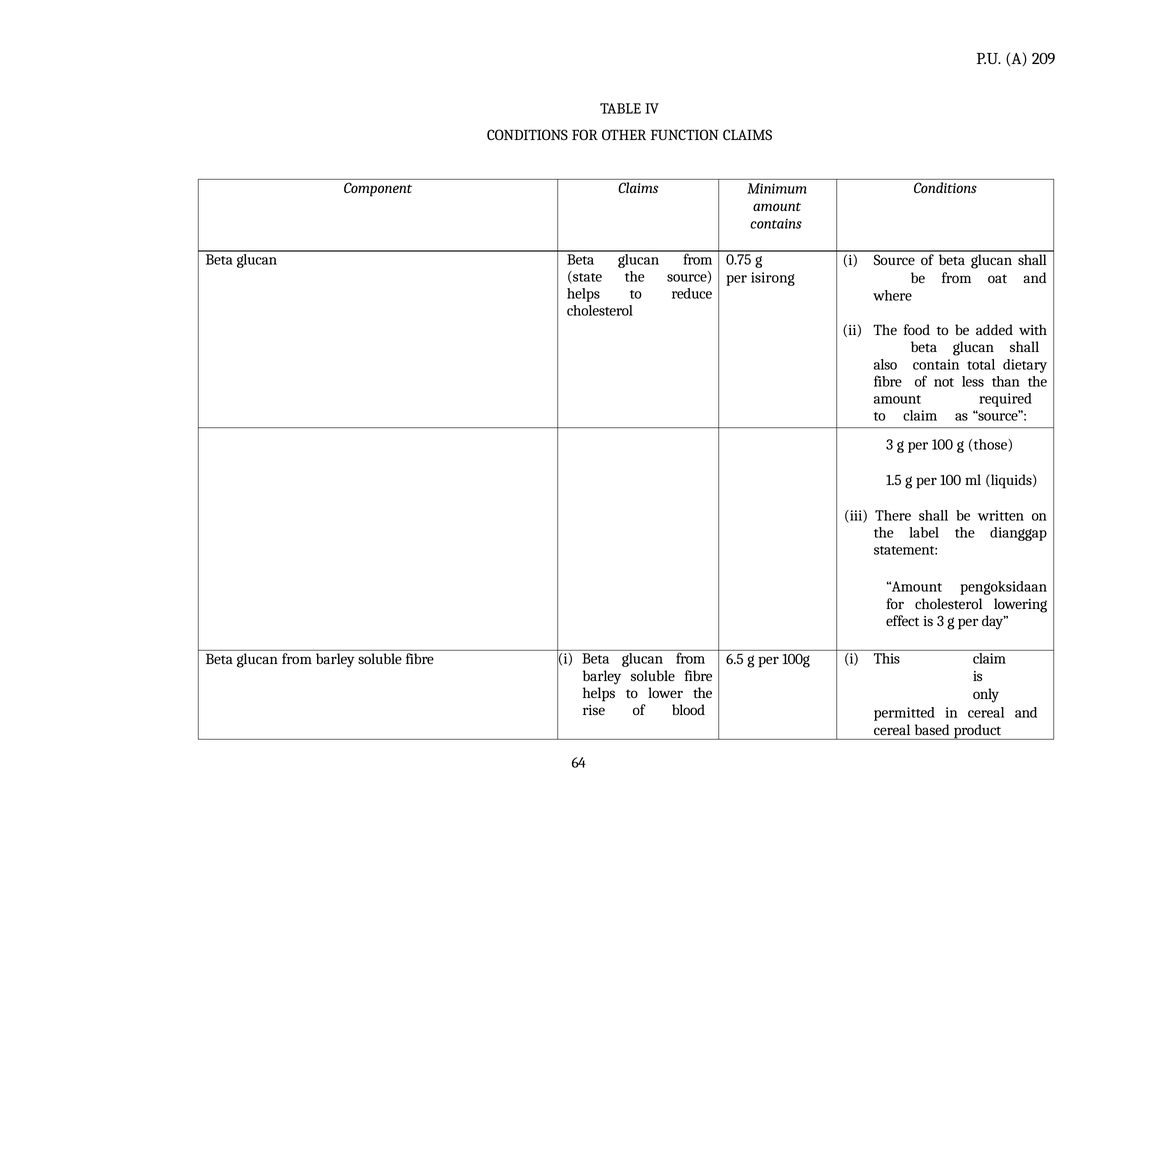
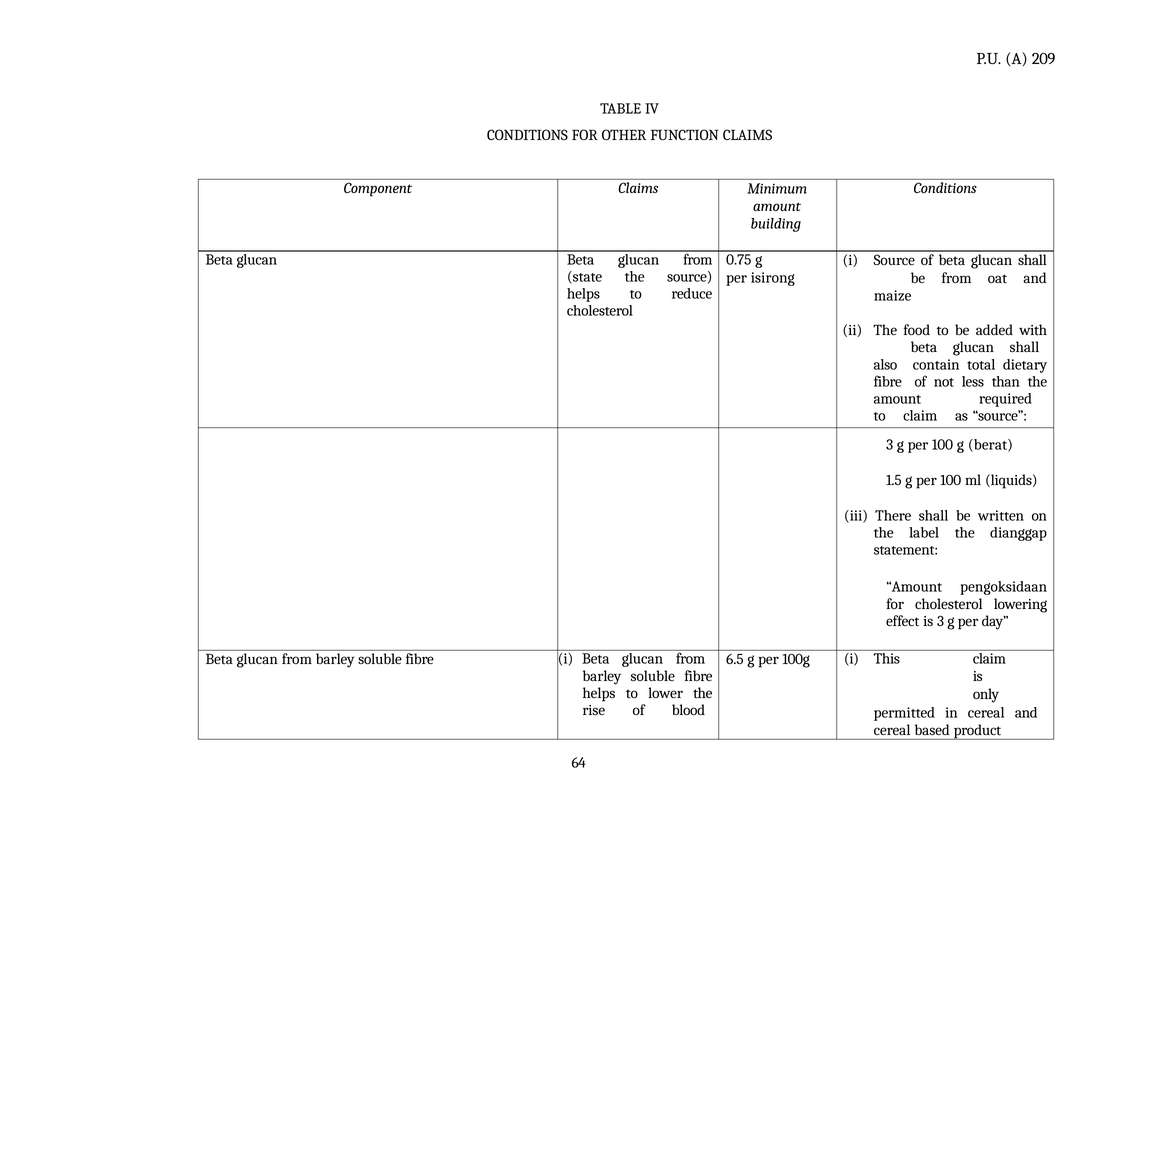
contains: contains -> building (776, 224)
where: where -> maize (893, 296)
those: those -> berat (990, 445)
